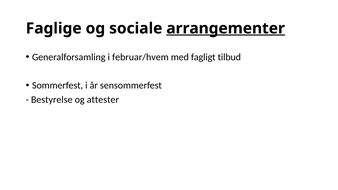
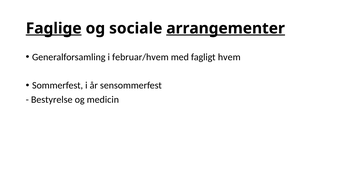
Faglige underline: none -> present (54, 28)
tilbud: tilbud -> hvem (229, 57)
attester: attester -> medicin (103, 100)
